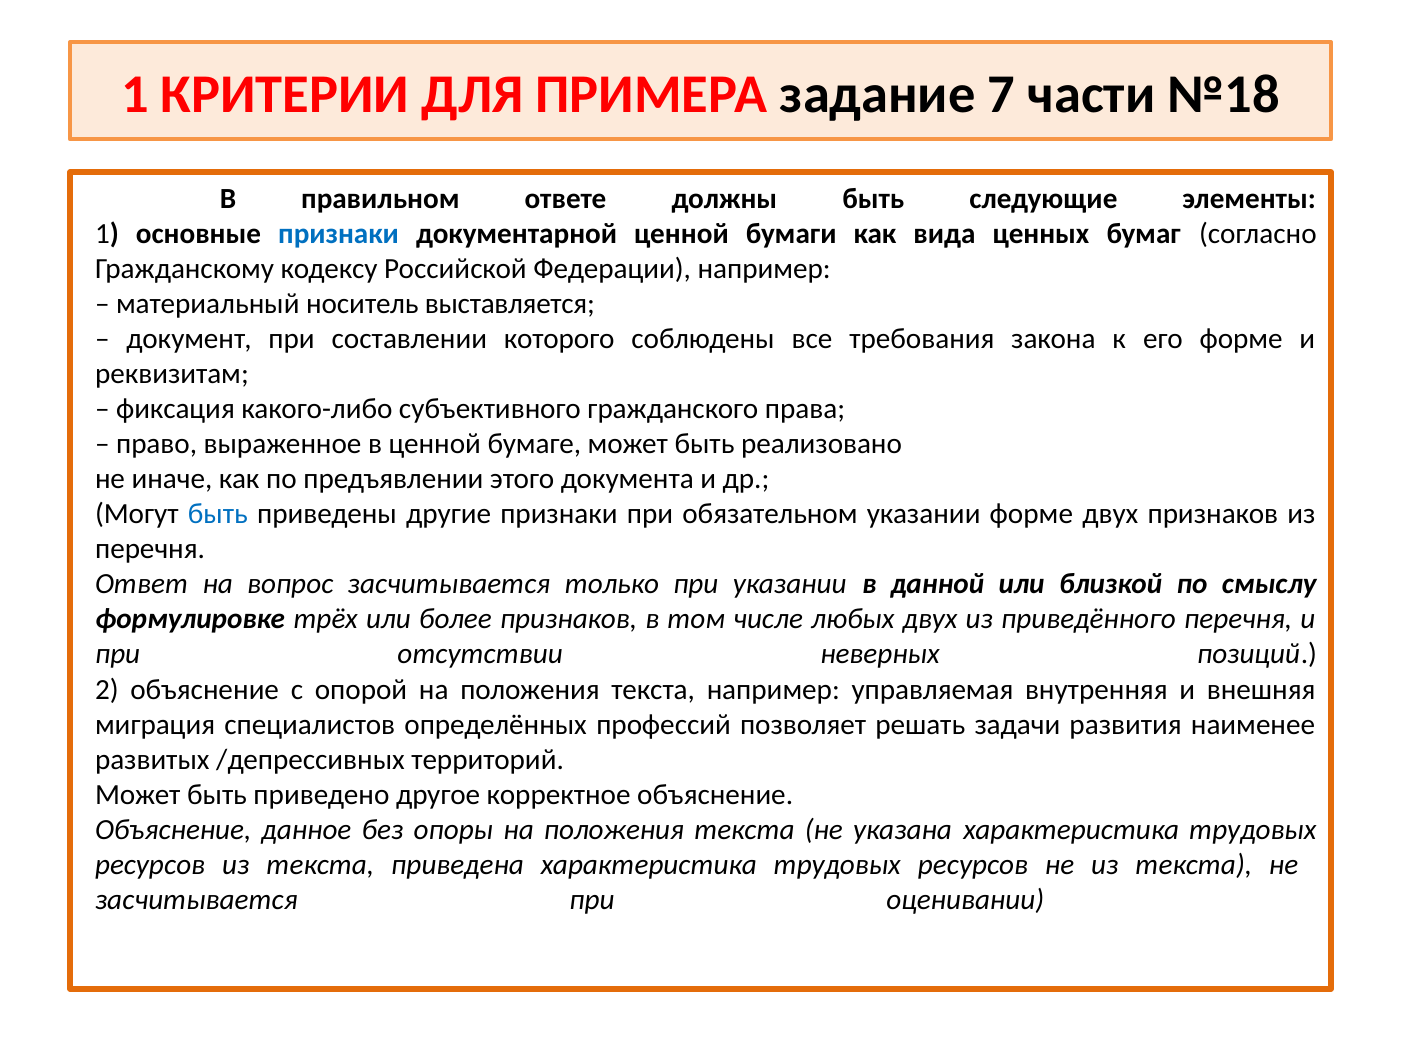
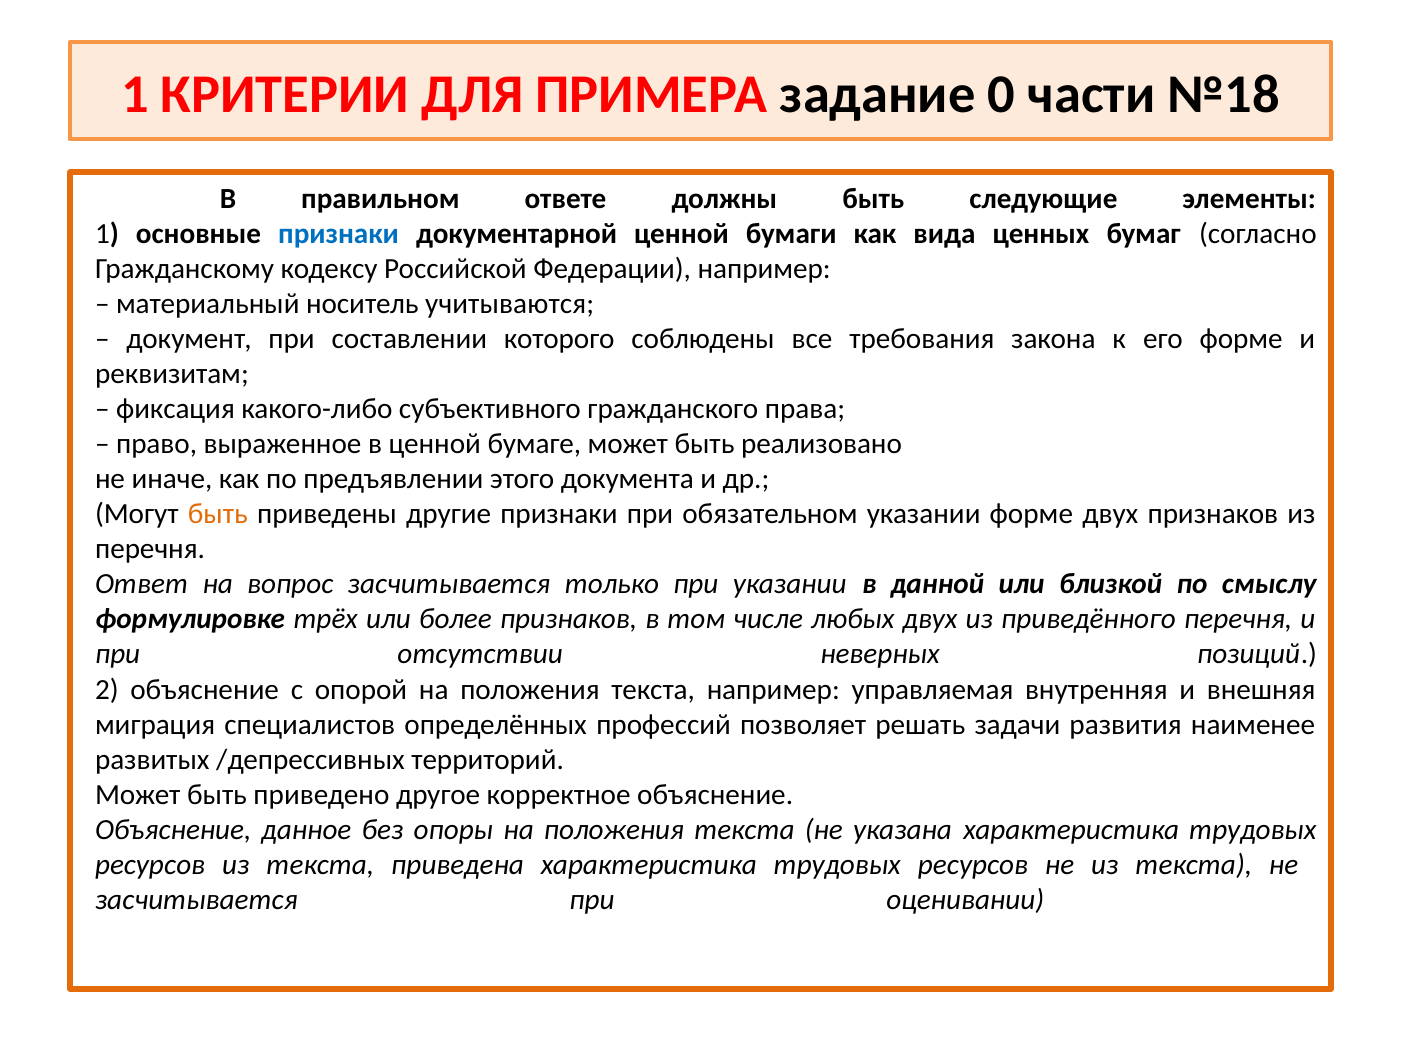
7: 7 -> 0 (1002, 94)
выставляется: выставляется -> учитываются (510, 304)
быть colour: blue -> orange (218, 514)
